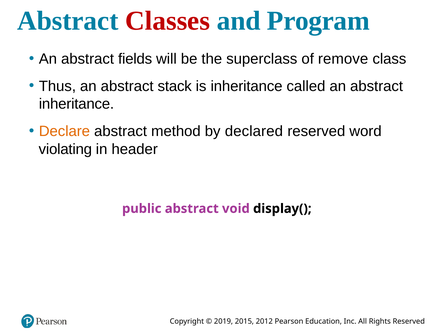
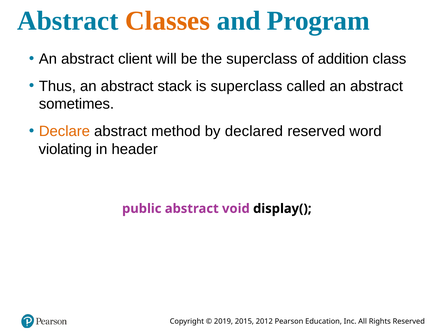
Classes colour: red -> orange (168, 21)
fields: fields -> client (135, 59)
remove: remove -> addition (343, 59)
is inheritance: inheritance -> superclass (246, 86)
inheritance: inheritance -> sometimes (76, 104)
